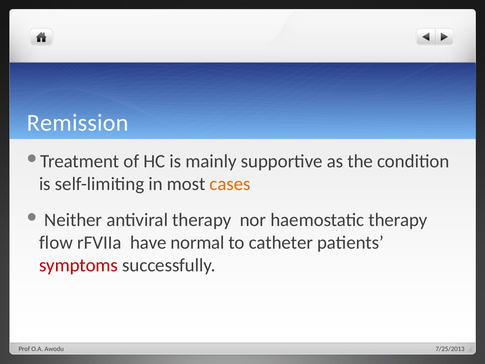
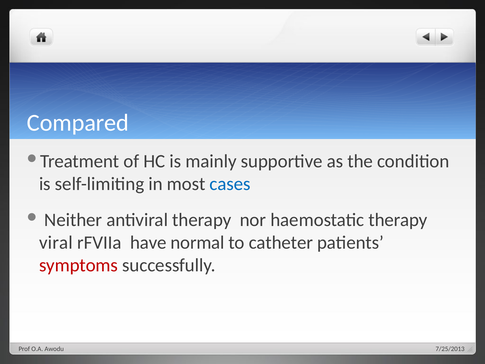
Remission: Remission -> Compared (78, 123)
cases colour: orange -> blue (230, 184)
flow: flow -> viral (56, 242)
